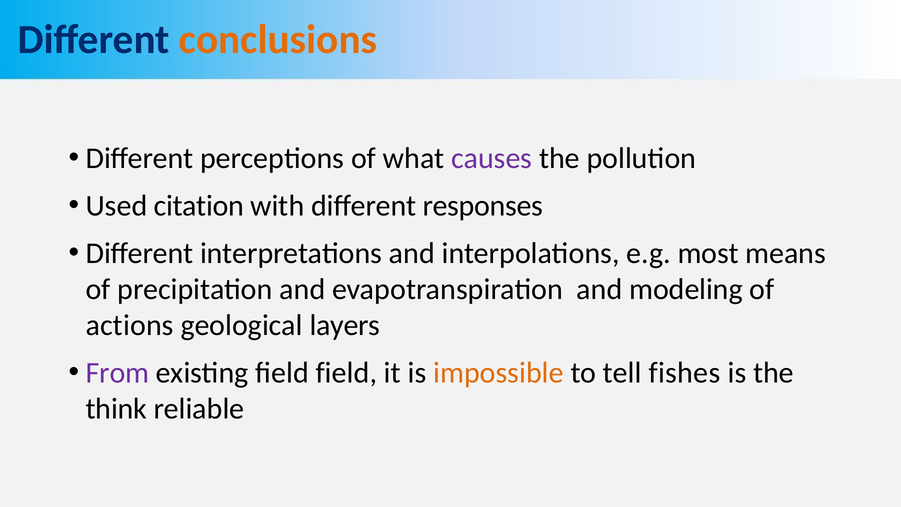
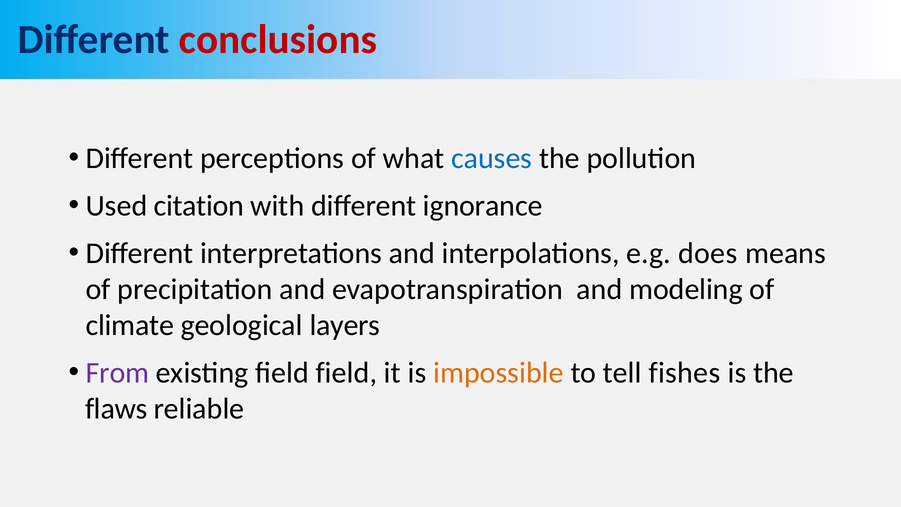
conclusions colour: orange -> red (278, 40)
causes colour: purple -> blue (492, 158)
responses: responses -> ignorance (483, 206)
most: most -> does (708, 253)
actions: actions -> climate (130, 325)
think: think -> flaws (116, 409)
